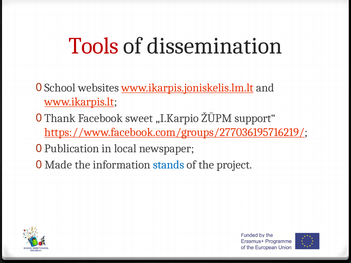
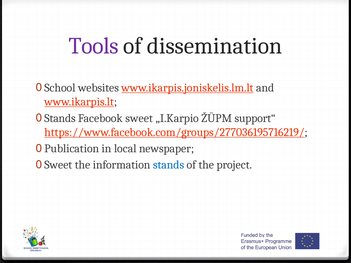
Tools colour: red -> purple (94, 46)
Thank: Thank -> Stands (60, 118)
Made: Made -> Sweet (58, 165)
